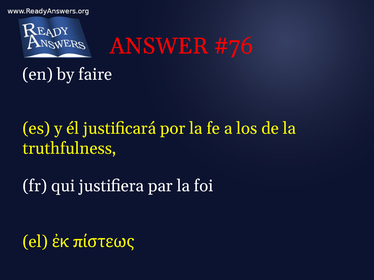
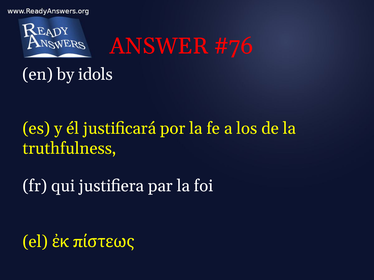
faire: faire -> idols (95, 74)
